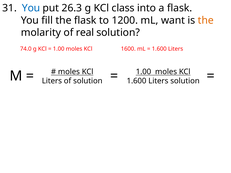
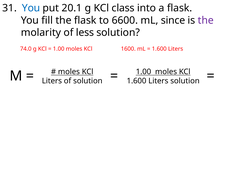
26.3: 26.3 -> 20.1 (72, 8)
1200: 1200 -> 6600 (125, 20)
want: want -> since (173, 20)
the colour: orange -> purple (206, 20)
real: real -> less (85, 33)
